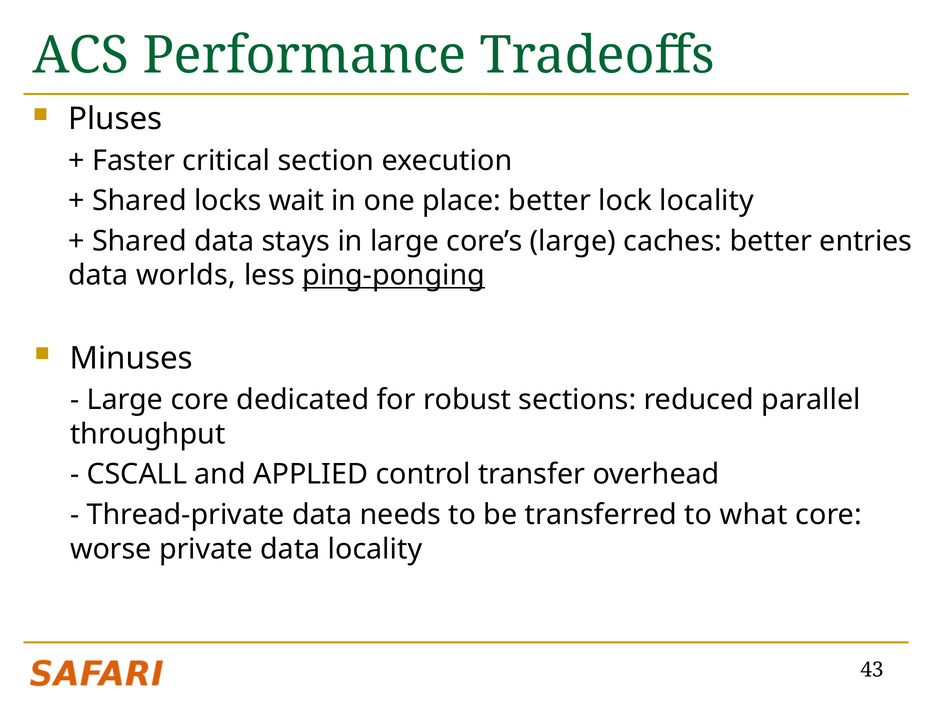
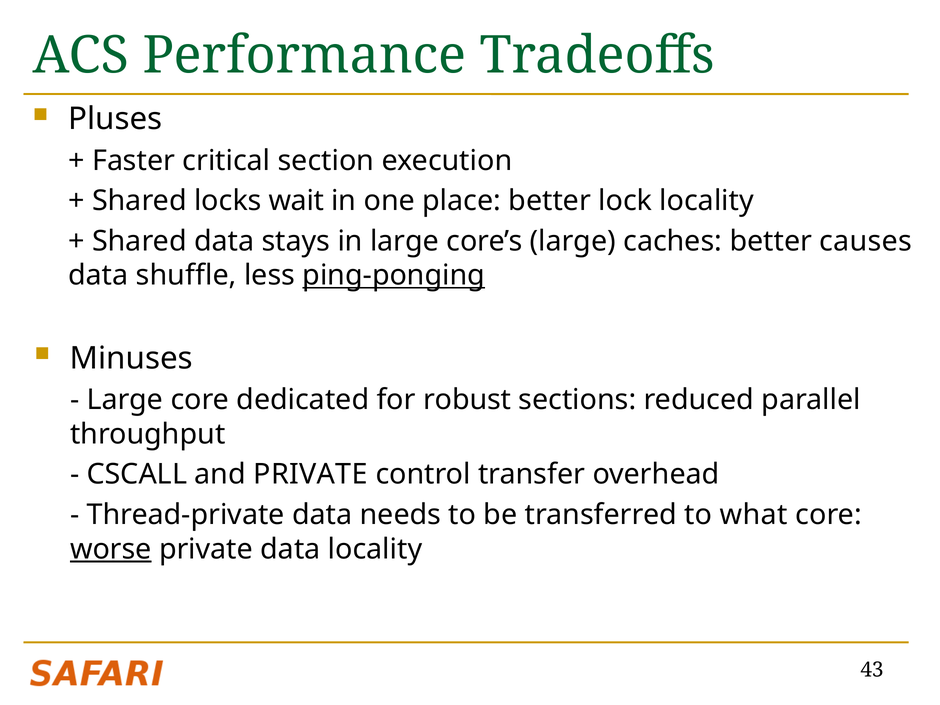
entries: entries -> causes (866, 241)
worlds: worlds -> shuffle (186, 276)
and APPLIED: APPLIED -> PRIVATE (311, 474)
worse underline: none -> present (111, 549)
